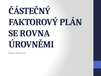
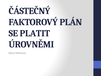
ROVNA: ROVNA -> PLATIT (35, 33)
